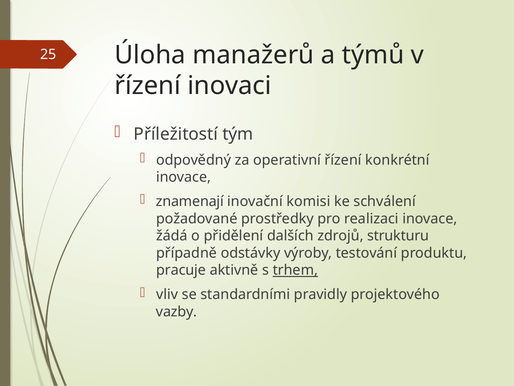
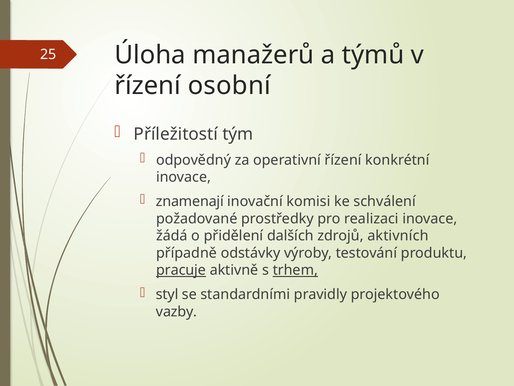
inovaci: inovaci -> osobní (229, 86)
strukturu: strukturu -> aktivních (398, 236)
pracuje underline: none -> present (181, 270)
vliv: vliv -> styl (167, 294)
